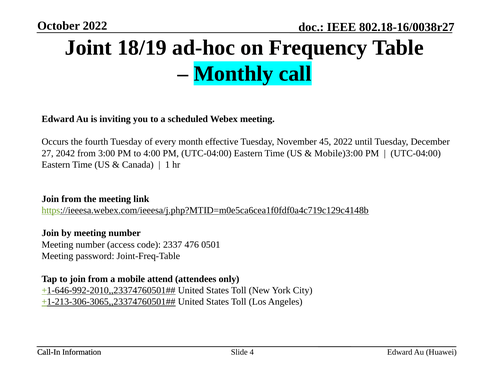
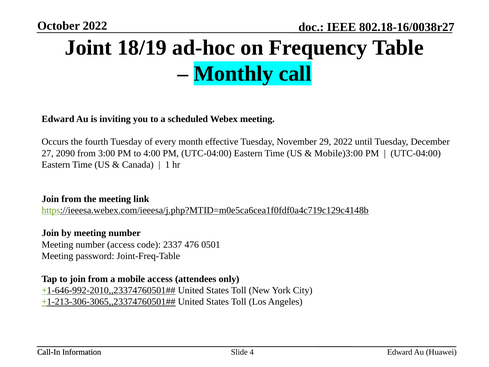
45: 45 -> 29 (325, 142)
2042: 2042 -> 2090 (65, 153)
mobile attend: attend -> access (160, 279)
